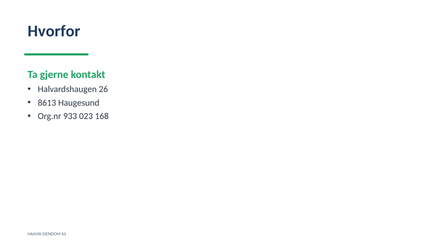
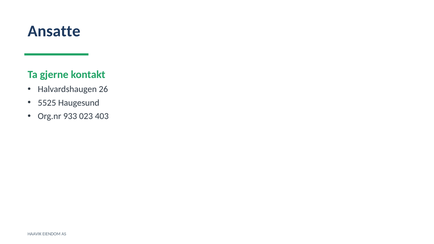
Hvorfor: Hvorfor -> Ansatte (54, 31)
8613: 8613 -> 5525 (47, 103)
168: 168 -> 403 (102, 116)
